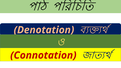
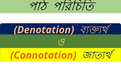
Connotation colour: red -> orange (43, 55)
